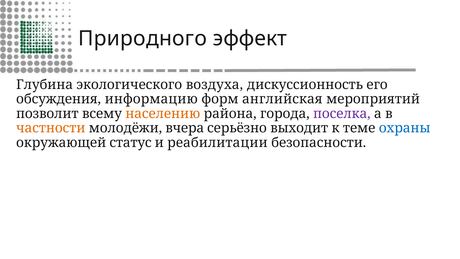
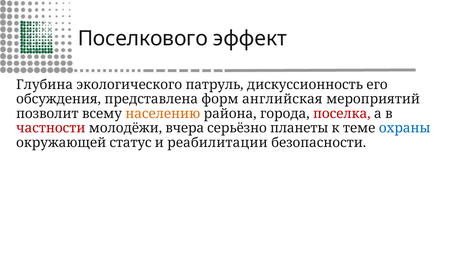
Природного: Природного -> Поселкового (143, 39)
воздуха: воздуха -> патруль (215, 85)
информацию: информацию -> представлена (151, 99)
поселка colour: purple -> red (342, 114)
частности colour: orange -> red (51, 128)
выходит: выходит -> планеты (299, 128)
